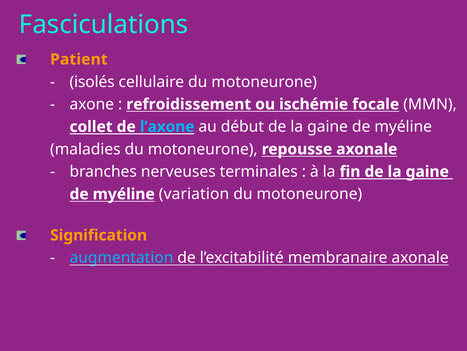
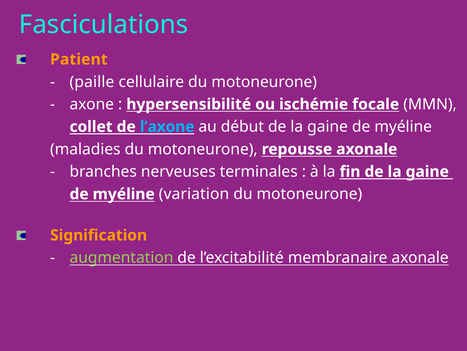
isolés: isolés -> paille (92, 82)
refroidissement: refroidissement -> hypersensibilité (189, 104)
augmentation colour: light blue -> light green (121, 257)
